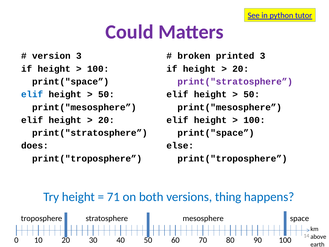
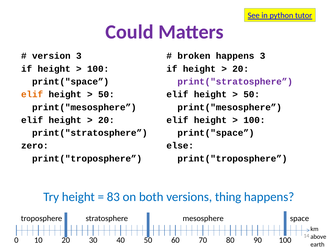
broken printed: printed -> happens (235, 56)
elif colour: blue -> orange (32, 94)
does: does -> zero (35, 146)
71: 71 -> 83 (113, 197)
